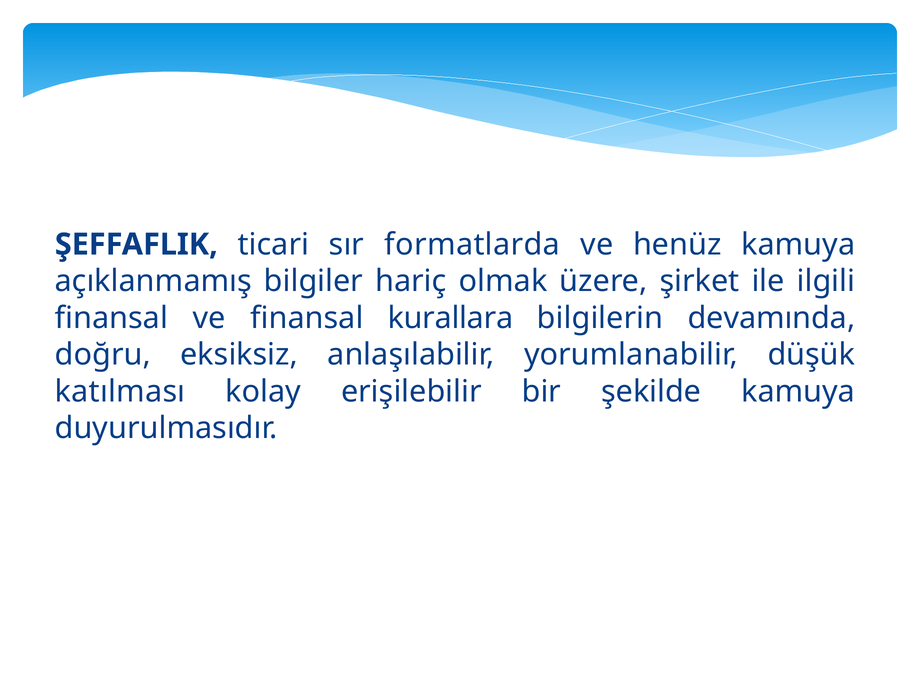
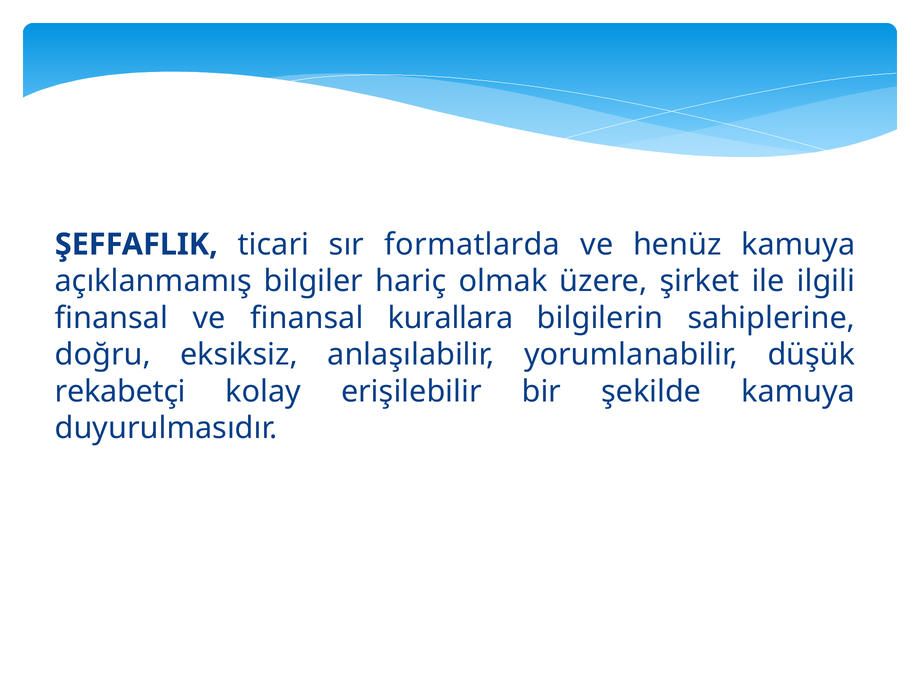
devamında: devamında -> sahiplerine (771, 318)
katılması: katılması -> rekabetçi (120, 392)
